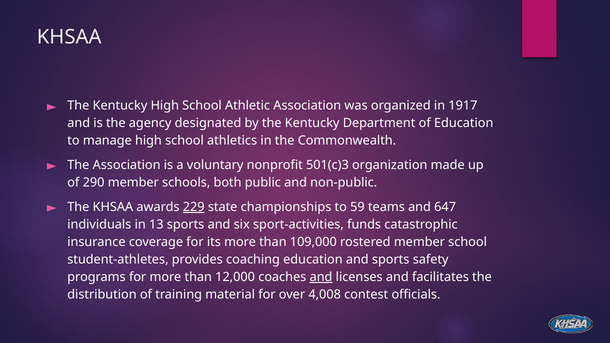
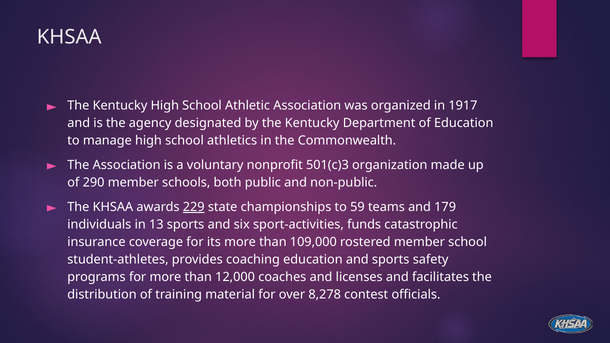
647: 647 -> 179 (445, 207)
and underline: present -> none (321, 277)
4,008: 4,008 -> 8,278 (325, 295)
